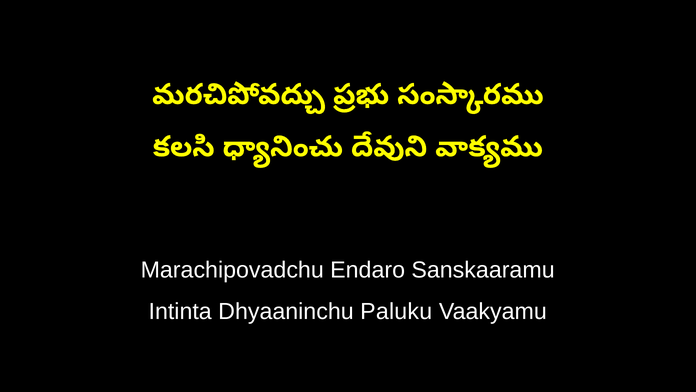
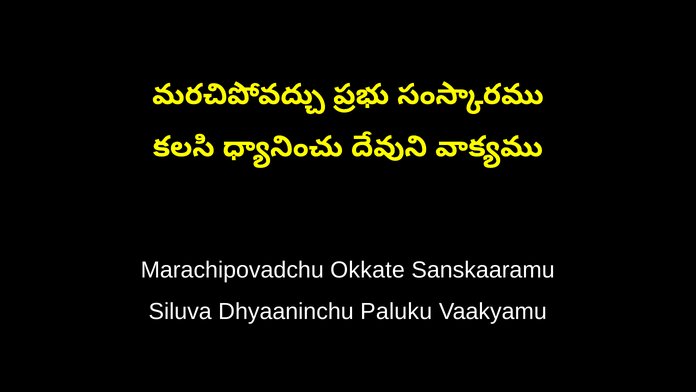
Endaro: Endaro -> Okkate (368, 270)
Intinta: Intinta -> Siluva (180, 311)
